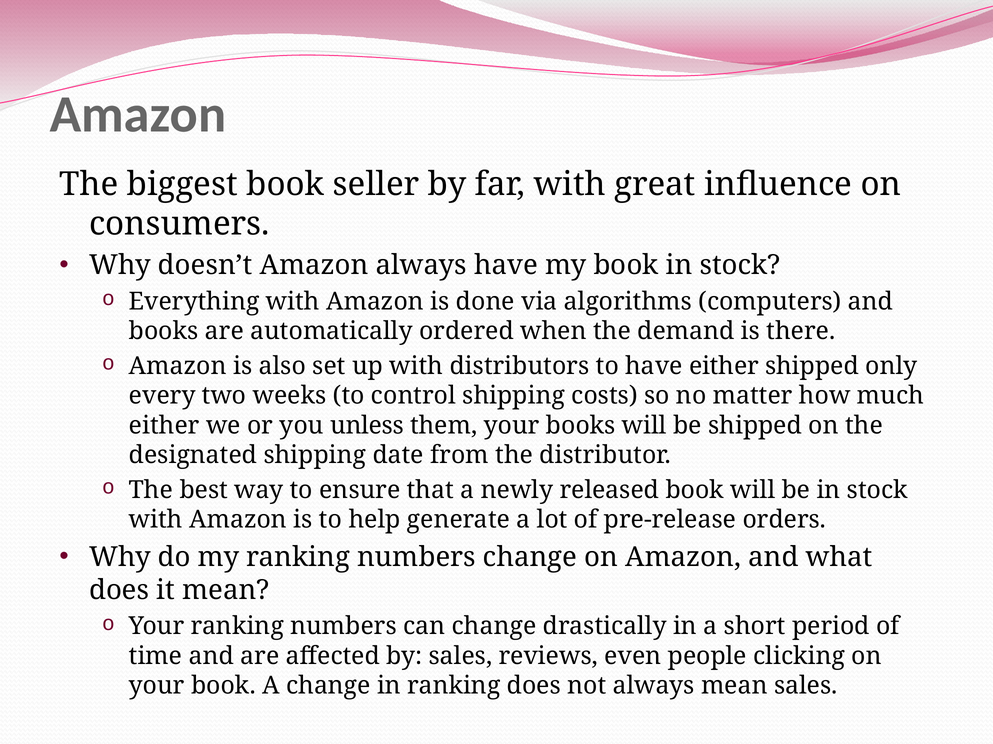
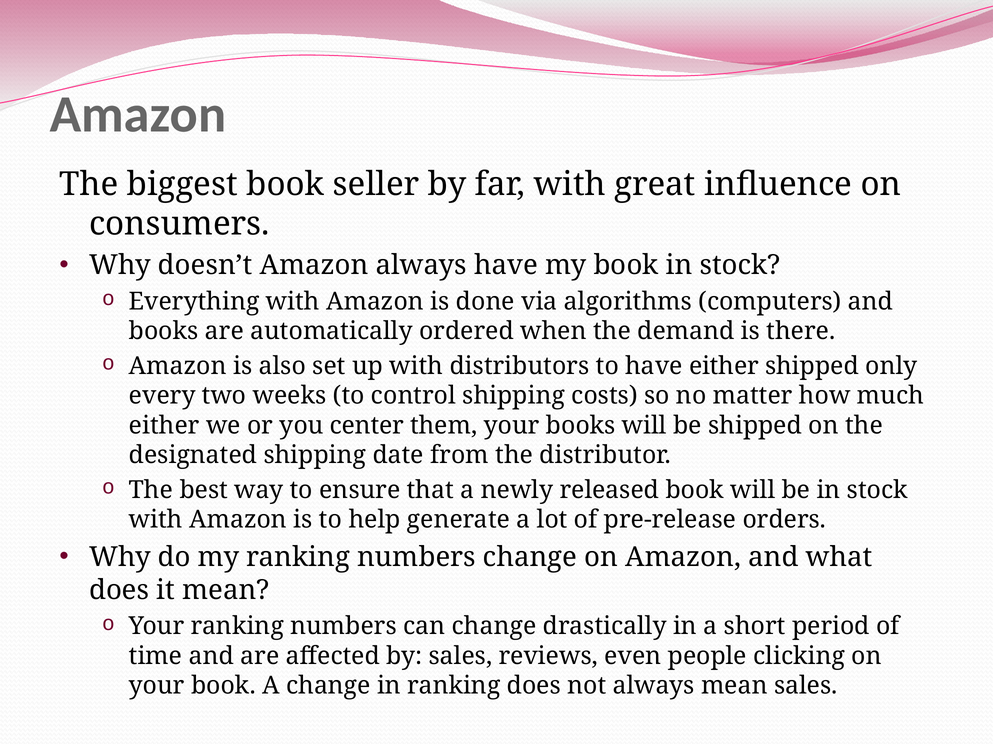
unless: unless -> center (367, 426)
